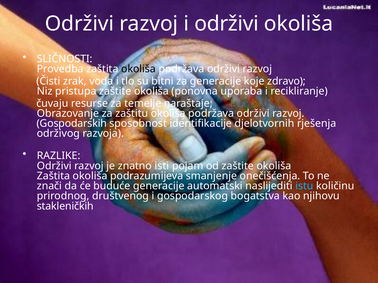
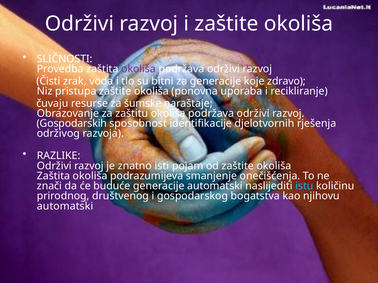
i održivi: održivi -> zaštite (226, 24)
okoliša colour: black -> purple (139, 69)
temelje: temelje -> šumske (143, 103)
stakleničkih: stakleničkih -> automatski (65, 206)
